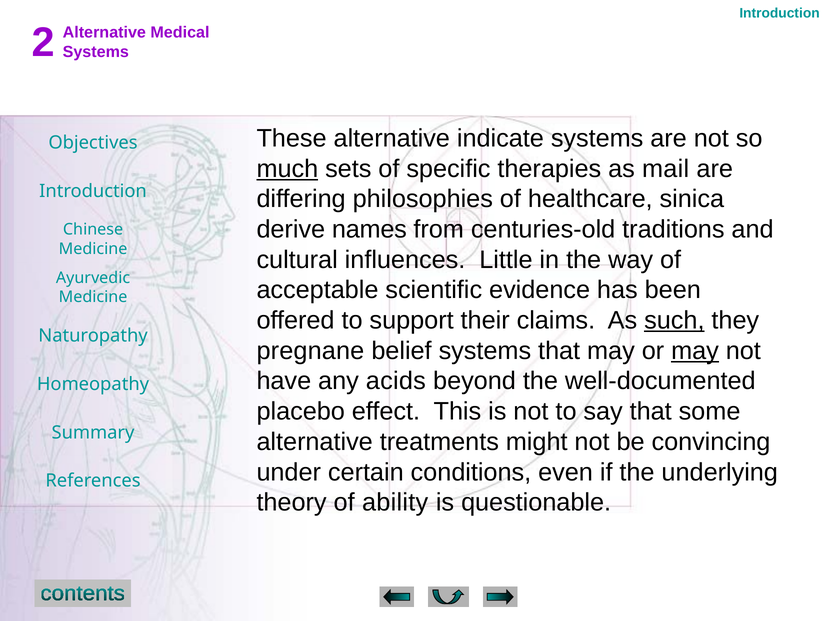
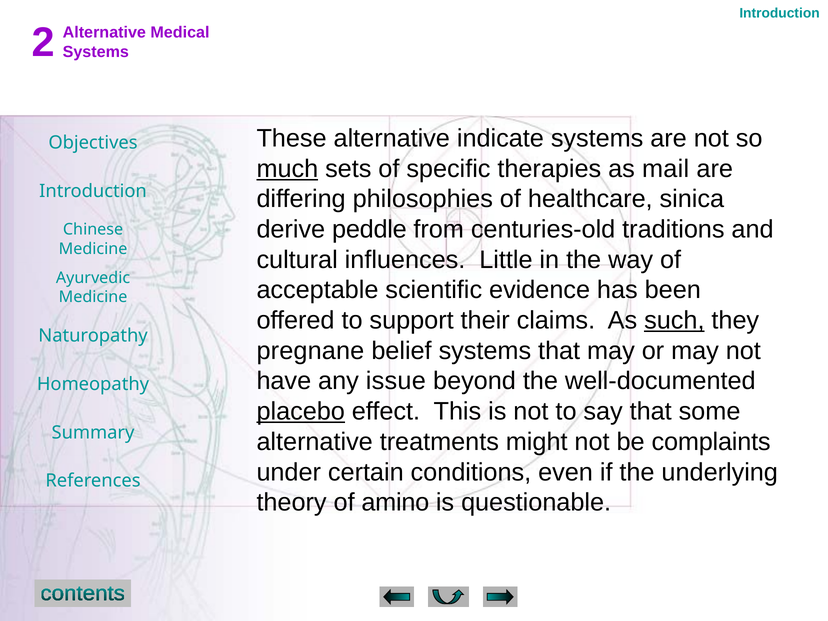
names: names -> peddle (369, 229)
may underline: present -> none (695, 351)
acids: acids -> issue (396, 381)
placebo underline: none -> present (301, 411)
convincing: convincing -> complaints (711, 442)
ability: ability -> amino (395, 503)
